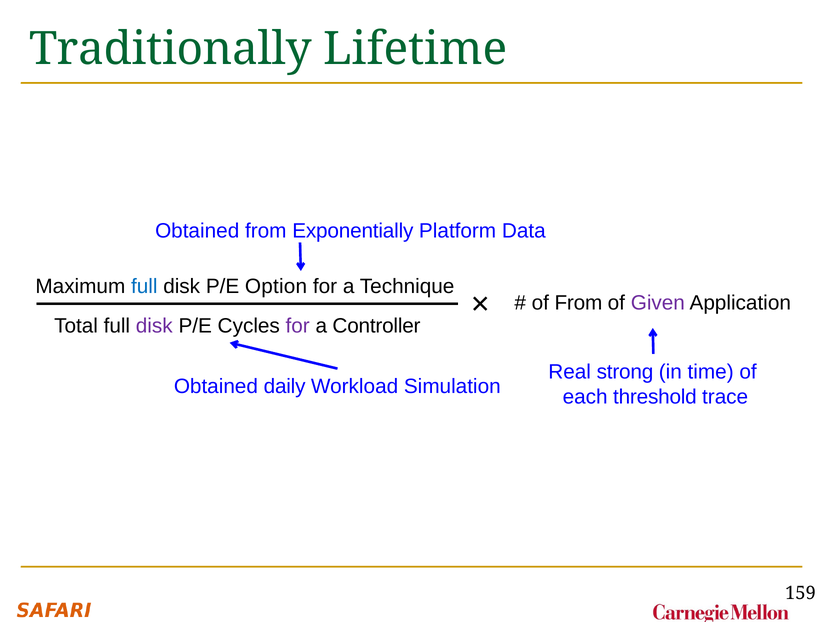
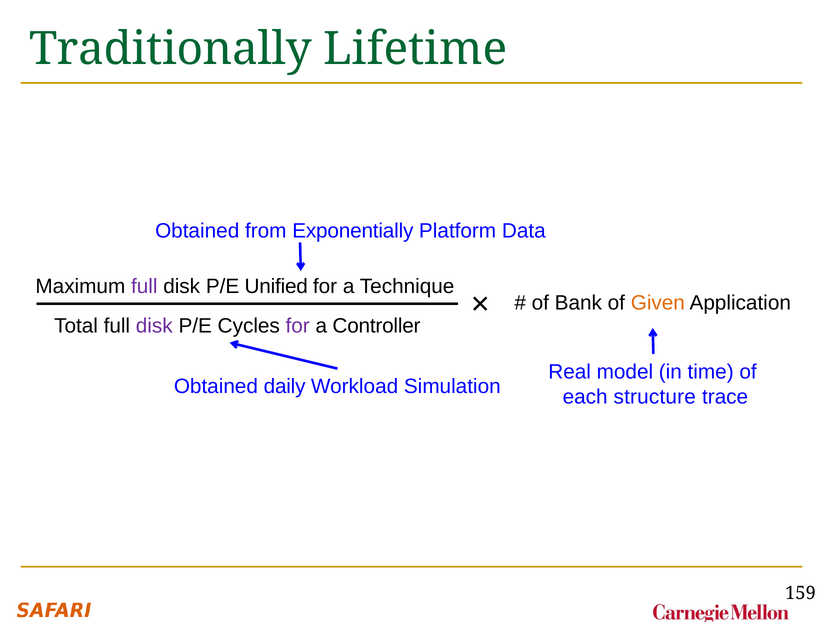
full colour: blue -> purple (144, 287)
Option: Option -> Unified (276, 287)
of From: From -> Bank (578, 303)
Given colour: purple -> orange (658, 303)
strong: strong -> model (625, 372)
threshold: threshold -> structure (655, 397)
